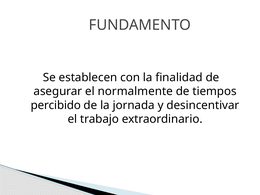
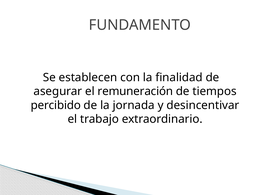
normalmente: normalmente -> remuneración (135, 91)
